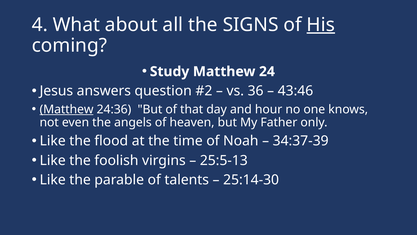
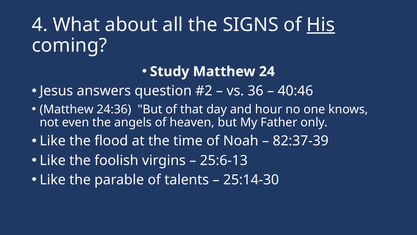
43:46: 43:46 -> 40:46 (295, 91)
Matthew underline: present -> none (67, 109)
34:37-39: 34:37-39 -> 82:37-39 (301, 141)
25:5-13: 25:5-13 -> 25:6-13 (224, 160)
